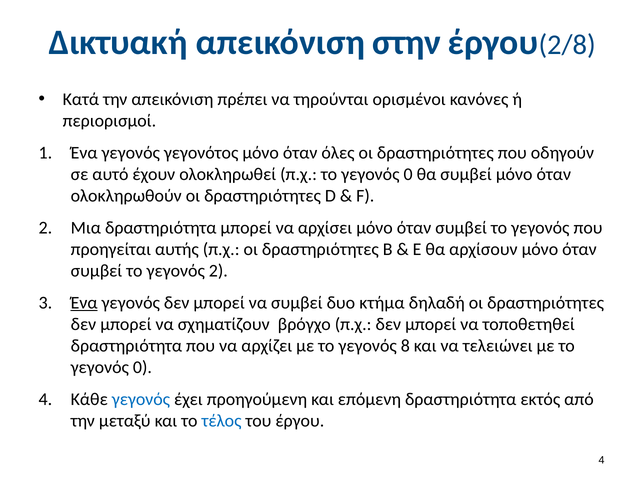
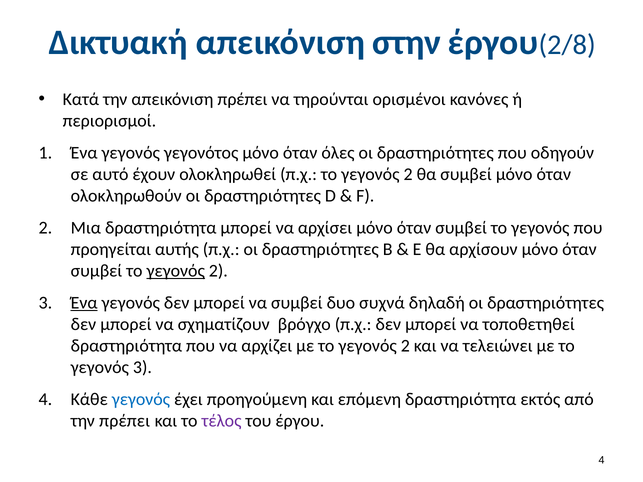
π.χ το γεγονός 0: 0 -> 2 (408, 174)
γεγονός underline: none -> present (176, 271)
κτήμα: κτήμα -> συχνά (382, 303)
με το γεγονός 8: 8 -> 2 (405, 346)
0: 0 -> 3 (142, 367)
την μεταξύ: μεταξύ -> πρέπει (125, 421)
τέλος colour: blue -> purple (222, 421)
